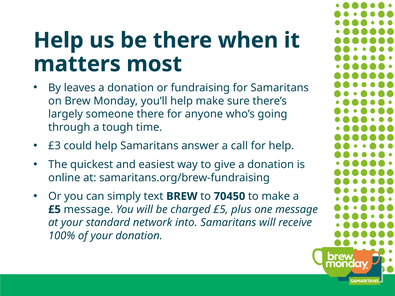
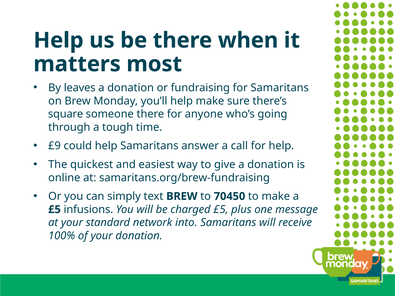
largely: largely -> square (66, 114)
£3: £3 -> £9 (55, 146)
£5 message: message -> infusions (88, 210)
